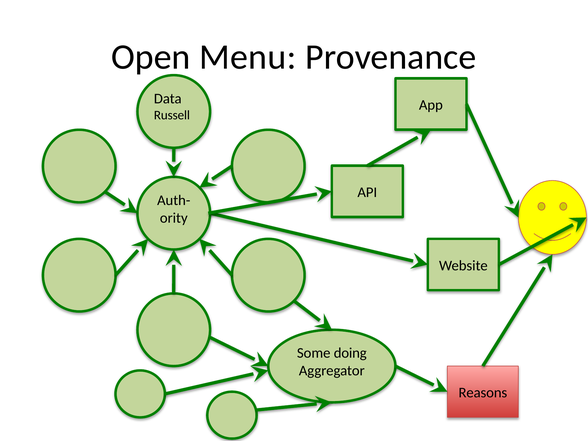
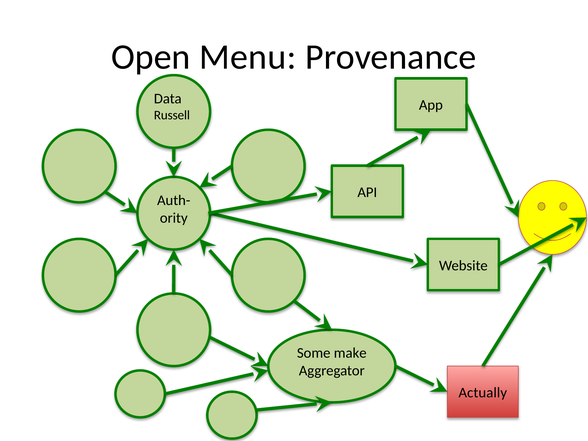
doing: doing -> make (350, 353)
Reasons: Reasons -> Actually (483, 393)
